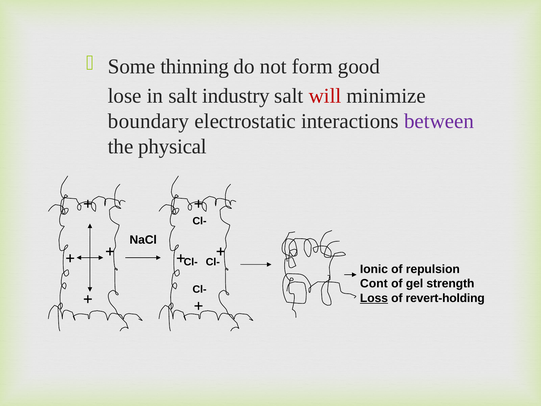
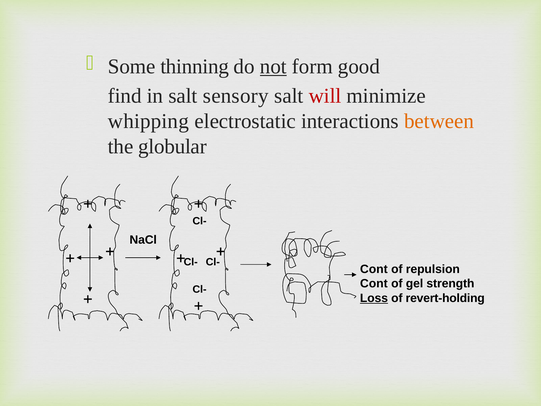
not underline: none -> present (273, 66)
lose: lose -> find (125, 96)
industry: industry -> sensory (236, 96)
boundary: boundary -> whipping (148, 121)
between colour: purple -> orange (439, 121)
physical: physical -> globular (172, 146)
Ionic: Ionic -> Cont (374, 269)
